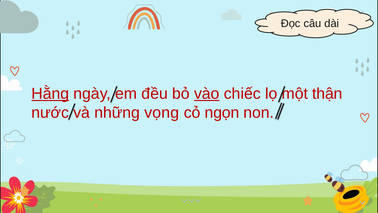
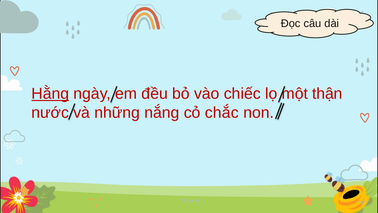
vào underline: present -> none (207, 94)
vọng: vọng -> nắng (162, 113)
ngọn: ngọn -> chắc (222, 113)
